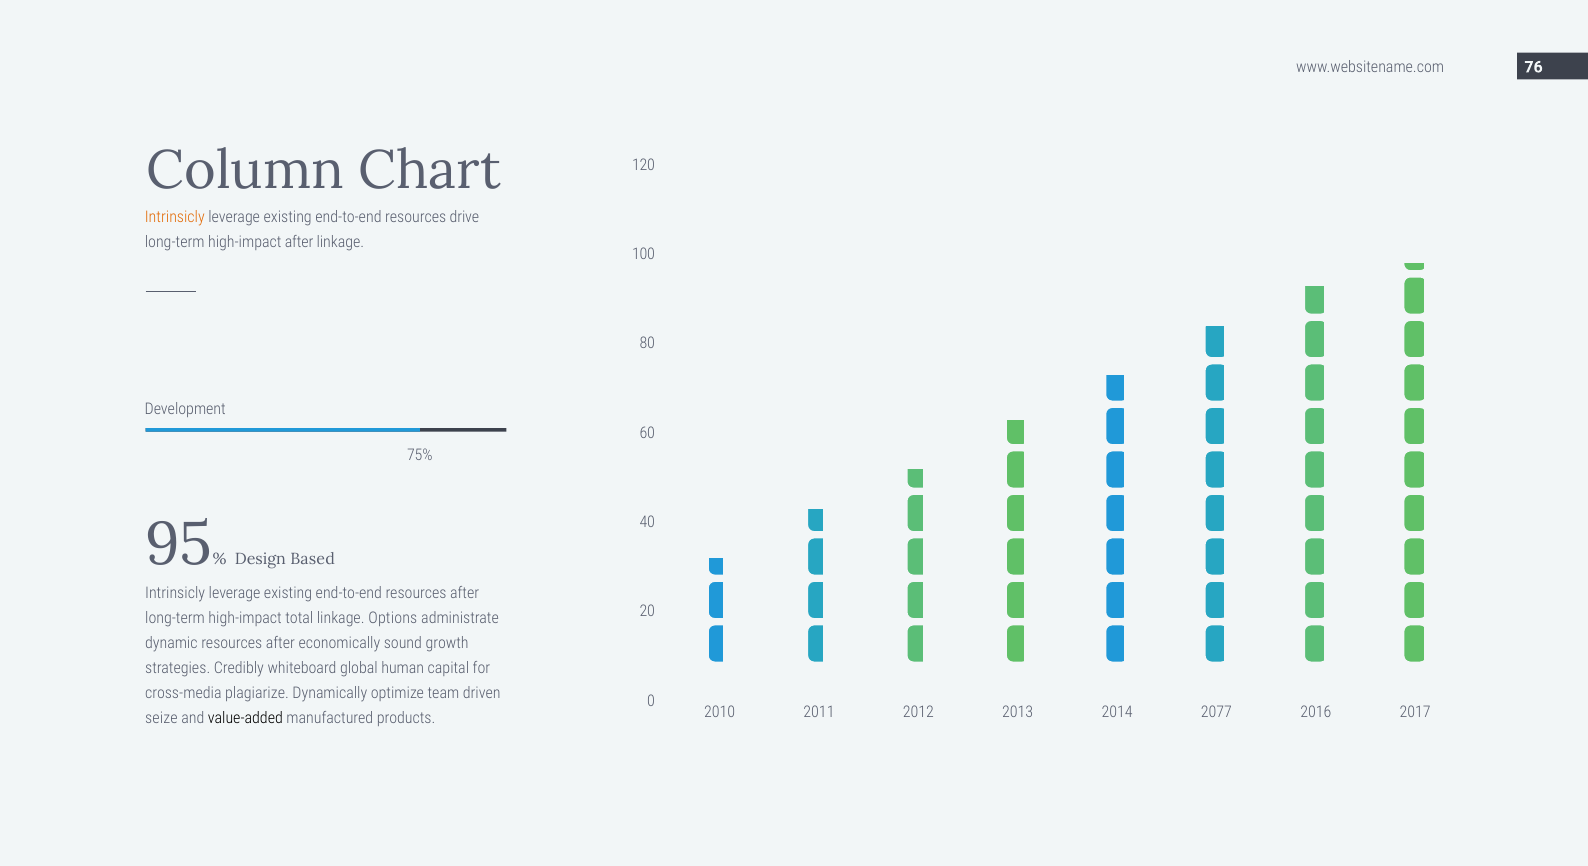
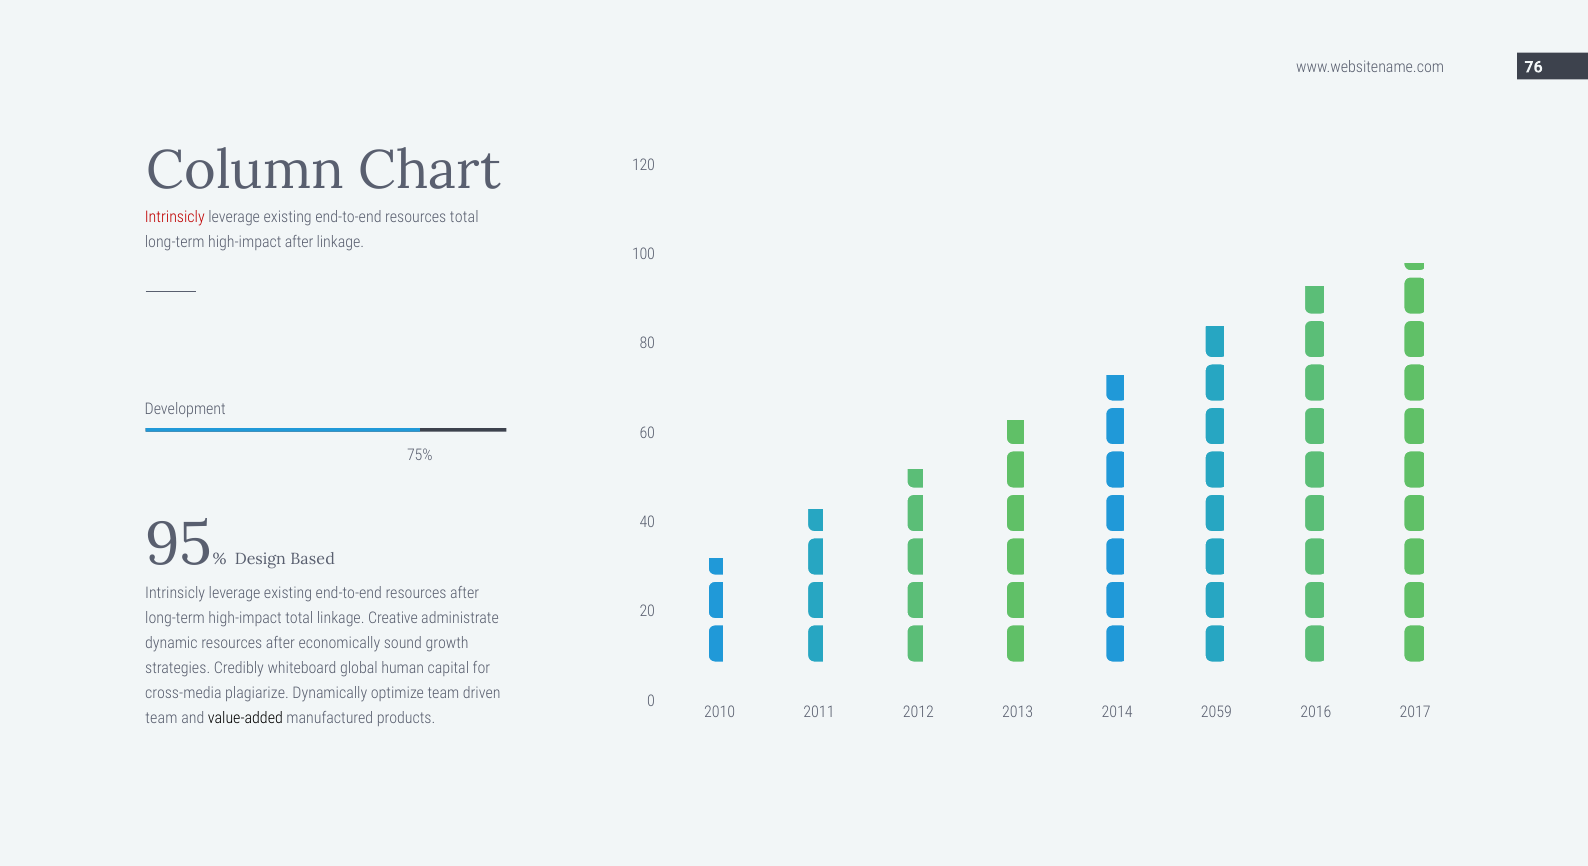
Intrinsicly colour: orange -> red (175, 217)
resources drive: drive -> total (464, 217)
Options: Options -> Creative (393, 618)
2077: 2077 -> 2059 (1216, 712)
seize: seize -> team (161, 718)
